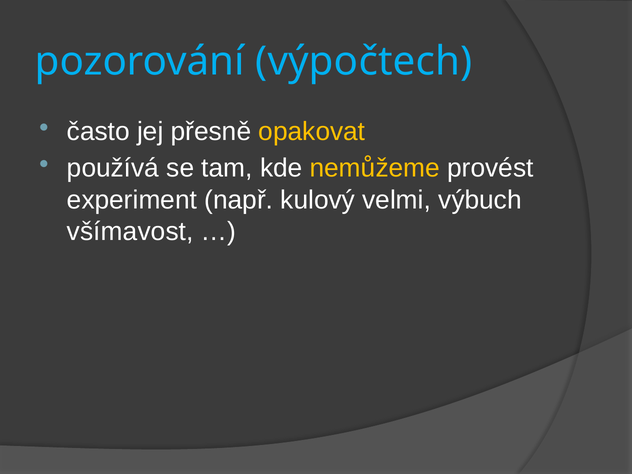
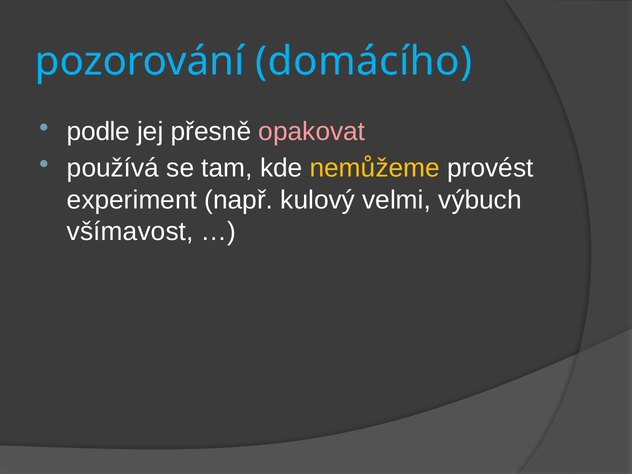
výpočtech: výpočtech -> domácího (364, 61)
často: často -> podle (98, 131)
opakovat colour: yellow -> pink (312, 131)
